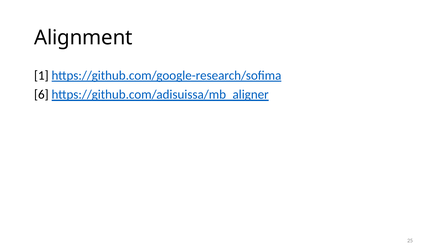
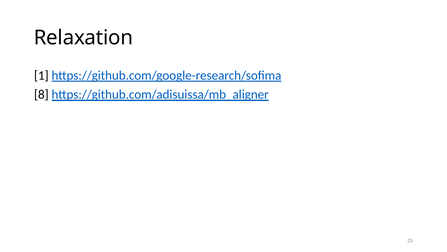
Alignment: Alignment -> Relaxation (83, 38)
6: 6 -> 8 (41, 94)
